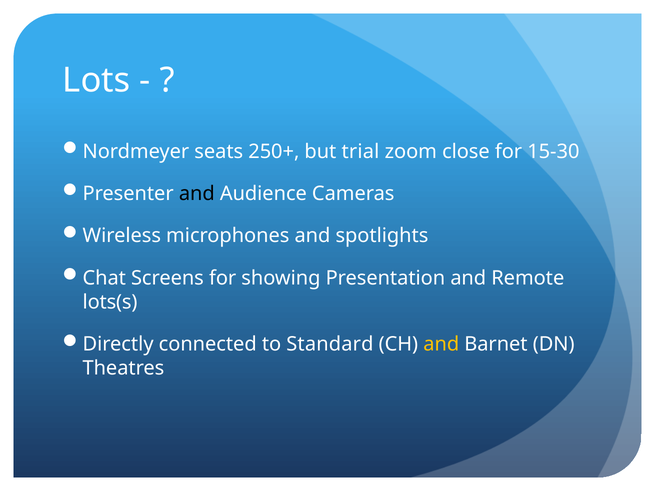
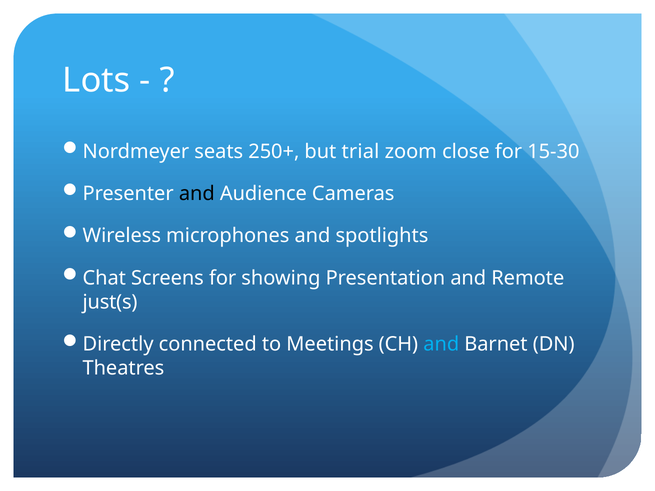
lots(s: lots(s -> just(s (110, 302)
Standard: Standard -> Meetings (330, 344)
and colour: yellow -> light blue (441, 344)
